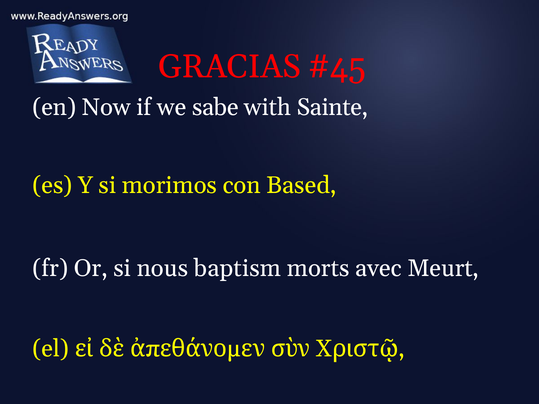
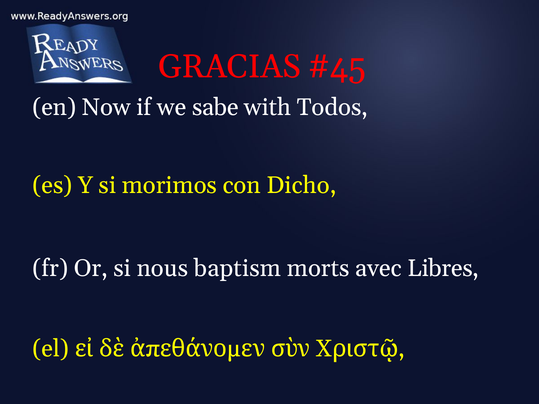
Sainte: Sainte -> Todos (332, 107)
Based: Based -> Dicho (301, 185)
Meurt: Meurt -> Libres (443, 269)
